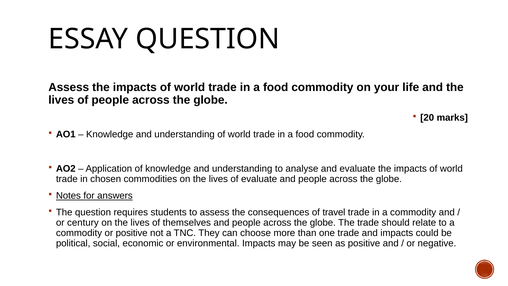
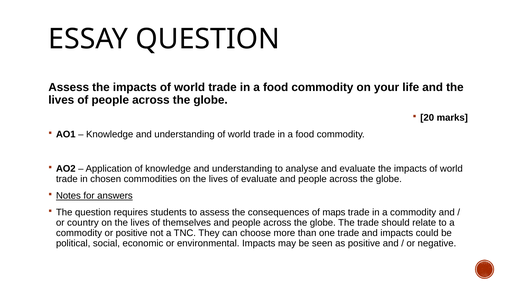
travel: travel -> maps (334, 212)
century: century -> country (83, 222)
